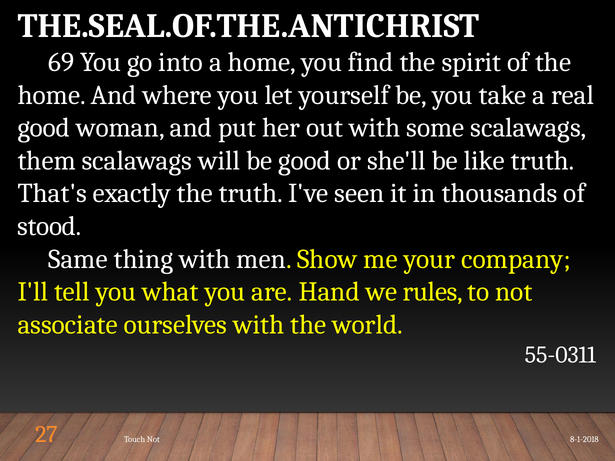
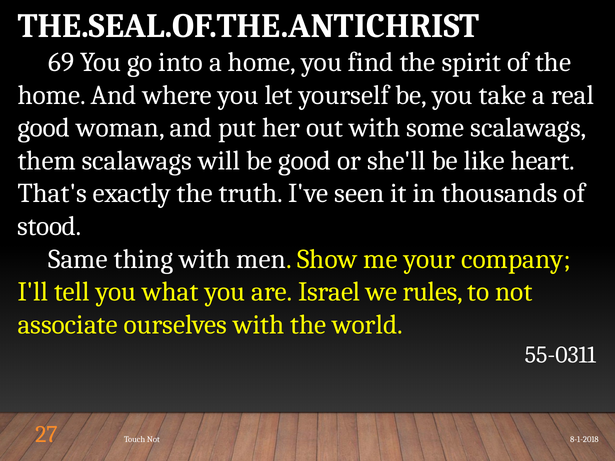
like truth: truth -> heart (543, 161)
Hand: Hand -> Israel (329, 292)
